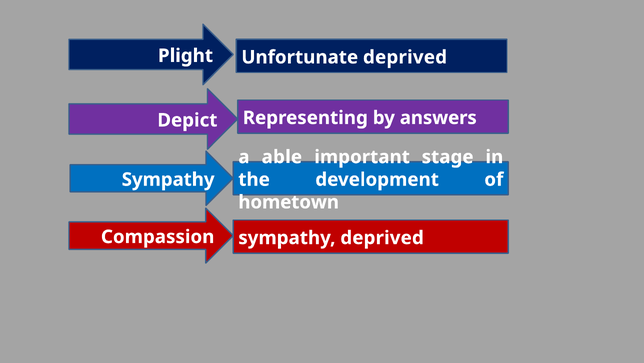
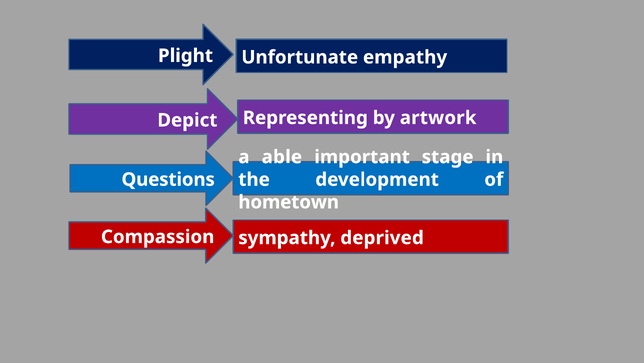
Unfortunate deprived: deprived -> empathy (405, 57)
answers: answers -> artwork (438, 118)
Sympathy: Sympathy -> Questions (168, 179)
